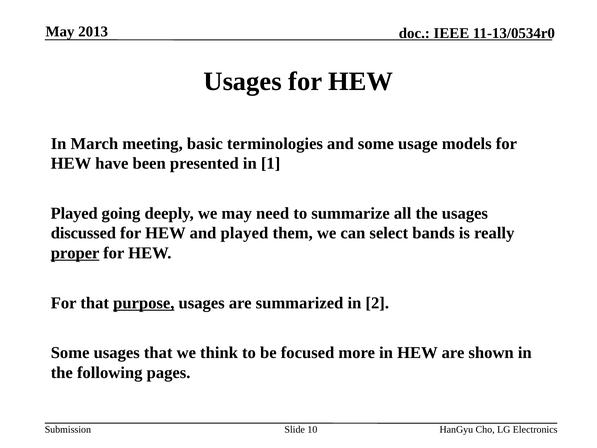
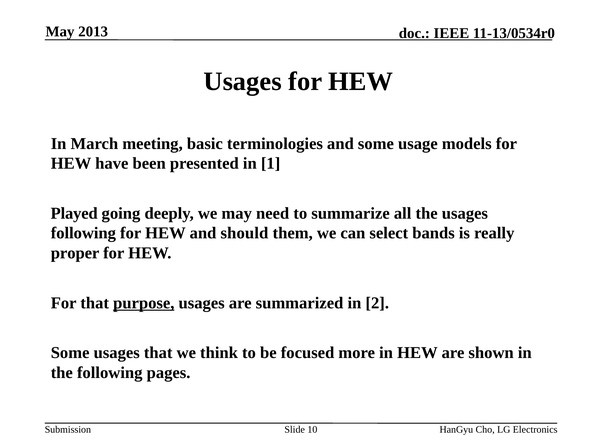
discussed: discussed -> following (83, 233)
and played: played -> should (244, 233)
proper underline: present -> none (75, 253)
